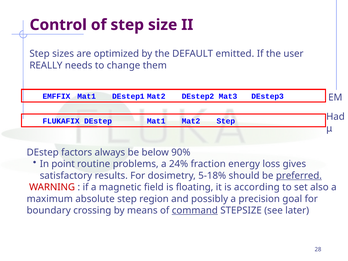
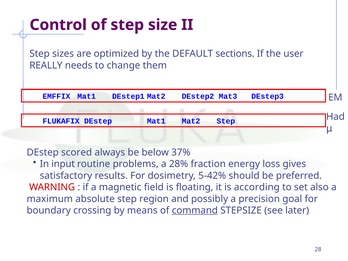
emitted: emitted -> sections (235, 54)
factors: factors -> scored (77, 152)
90%: 90% -> 37% (181, 152)
point: point -> input (63, 164)
24%: 24% -> 28% (179, 164)
5-18%: 5-18% -> 5-42% (212, 176)
preferred underline: present -> none (299, 176)
